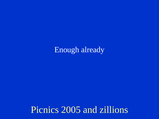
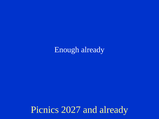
2005: 2005 -> 2027 (71, 110)
and zillions: zillions -> already (114, 110)
